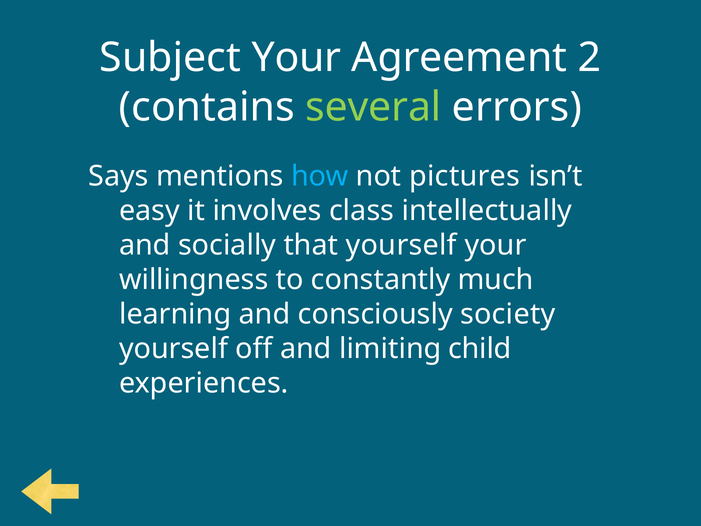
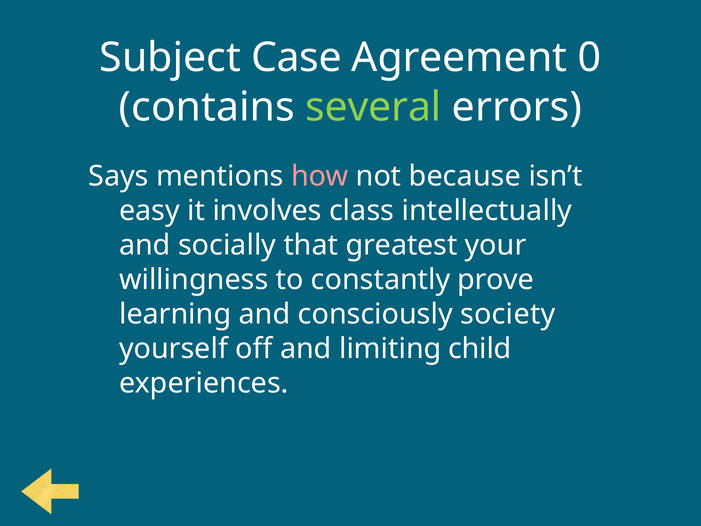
Subject Your: Your -> Case (296, 58)
2: 2 -> 0 (590, 58)
how colour: light blue -> pink (320, 176)
pictures: pictures -> because (465, 176)
yourself: yourself -> greatest (402, 245)
much: much -> prove (496, 280)
